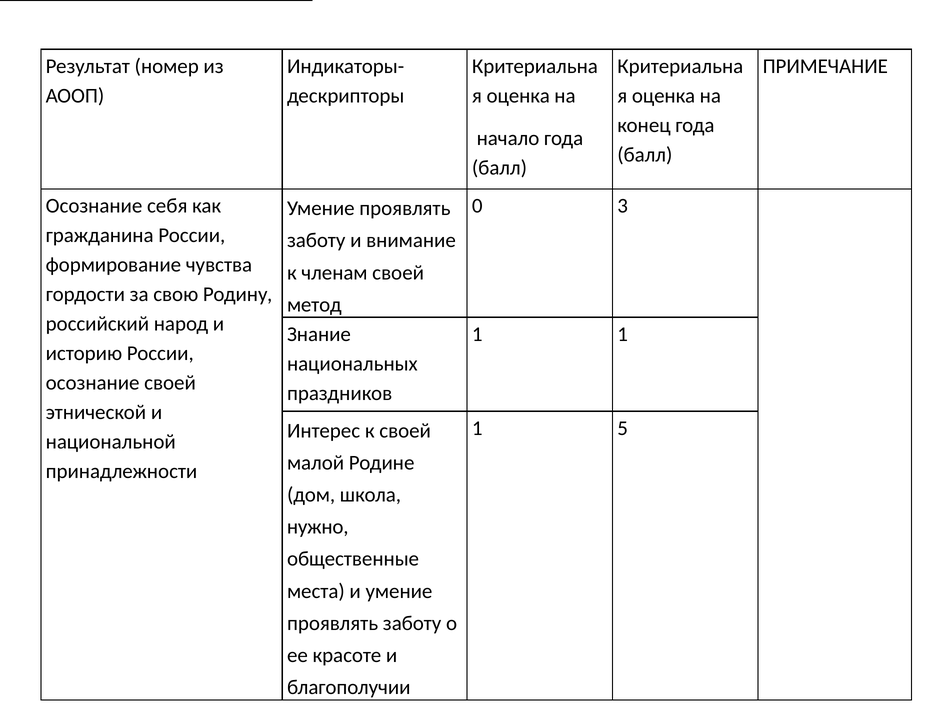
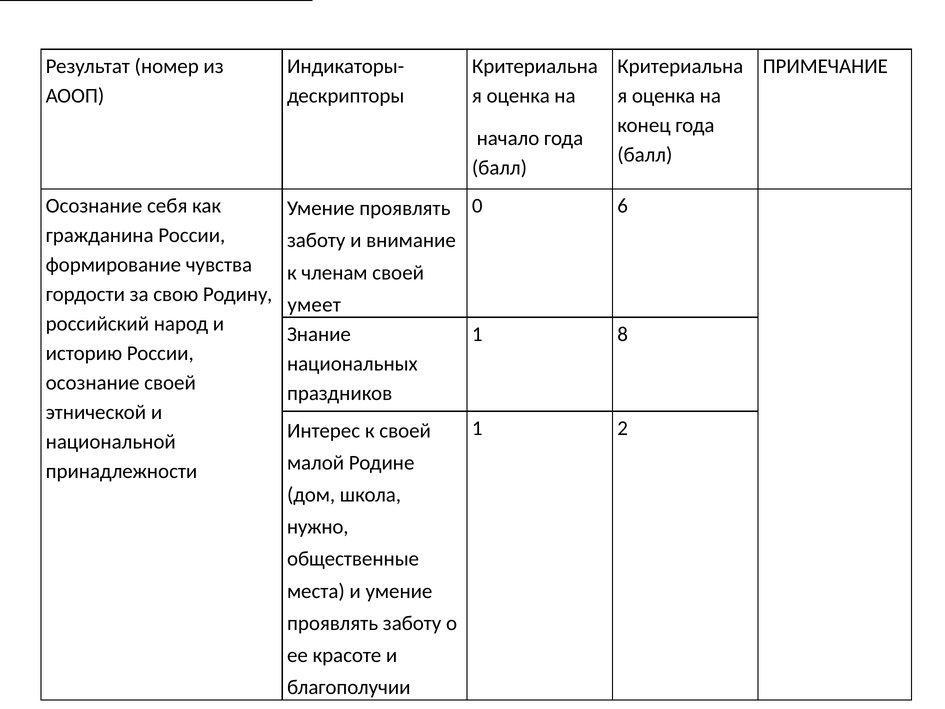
3: 3 -> 6 (623, 206)
метод: метод -> умеет (314, 305)
1 1: 1 -> 8 (623, 334)
5: 5 -> 2 (623, 428)
